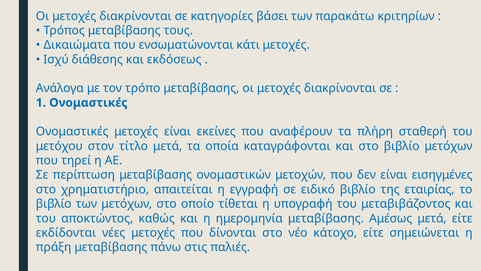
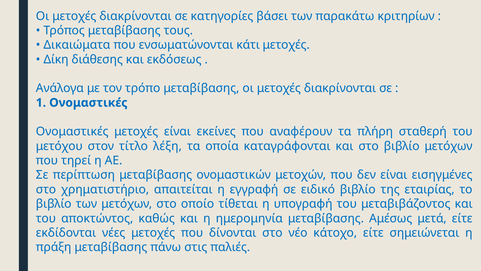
Ισχύ: Ισχύ -> Δίκη (56, 59)
τίτλο μετά: μετά -> λέξη (167, 146)
